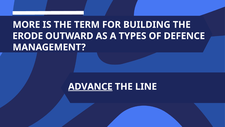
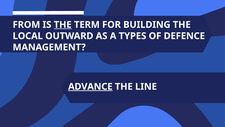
MORE: MORE -> FROM (26, 25)
THE underline: none -> present (63, 25)
ERODE: ERODE -> LOCAL (28, 36)
